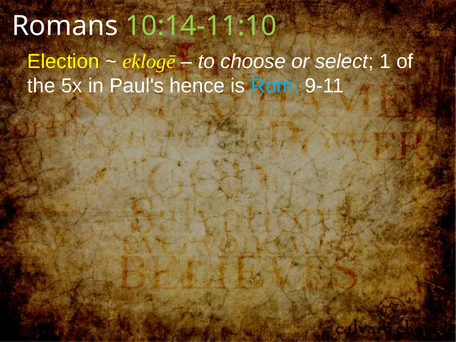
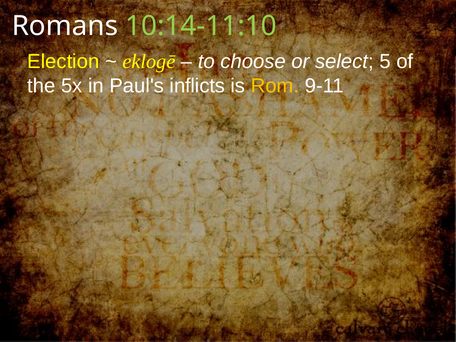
1: 1 -> 5 (385, 62)
hence: hence -> inflicts (197, 86)
Rom colour: light blue -> yellow (275, 86)
